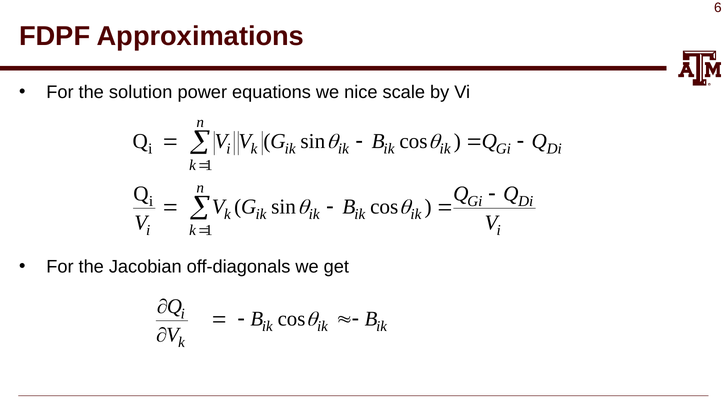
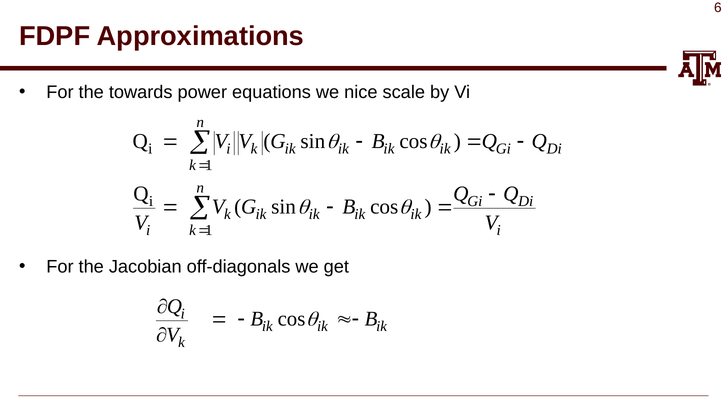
solution: solution -> towards (141, 92)
